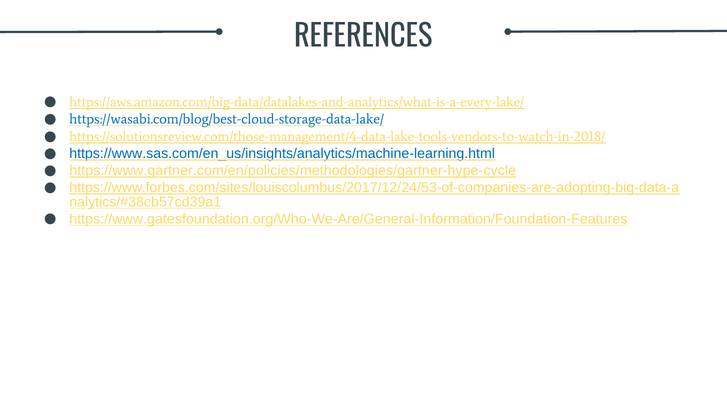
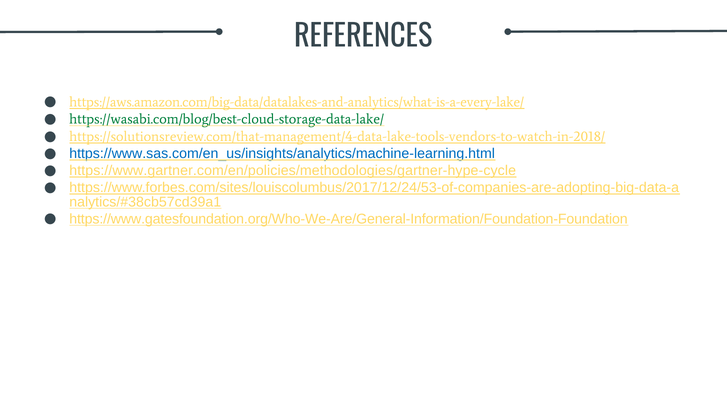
https://wasabi.com/blog/best-cloud-storage-data-lake/ colour: blue -> green (227, 119)
https://solutionsreview.com/those-management/4-data-lake-tools-vendors-to-watch-in-2018/: https://solutionsreview.com/those-management/4-data-lake-tools-vendors-to-watch-in-2018/ -> https://solutionsreview.com/that-management/4-data-lake-tools-vendors-to-watch-in-2018/ (337, 136)
https://www.gatesfoundation.org/Who-We-Are/General-Information/Foundation-Features: https://www.gatesfoundation.org/Who-We-Are/General-Information/Foundation-Features -> https://www.gatesfoundation.org/Who-We-Are/General-Information/Foundation-Foundation (348, 219)
